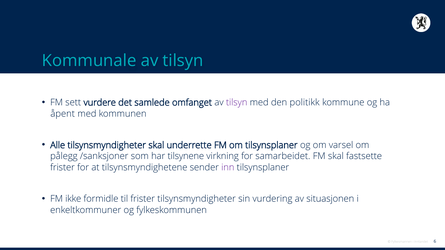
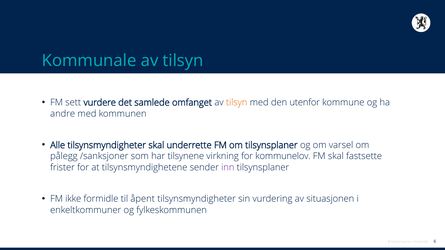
tilsyn colour: purple -> orange (237, 103)
politikk: politikk -> utenfor (305, 103)
åpent: åpent -> andre (63, 114)
samarbeidet: samarbeidet -> kommunelov (283, 156)
til frister: frister -> åpent (143, 199)
